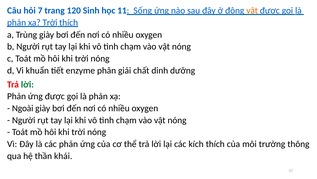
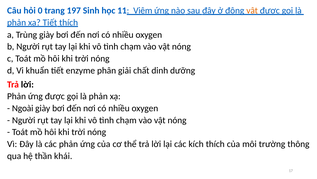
7: 7 -> 0 (40, 10)
120: 120 -> 197 (74, 10)
Sống: Sống -> Viêm (143, 10)
xạ Trời: Trời -> Tiết (50, 22)
lời colour: green -> black (27, 84)
